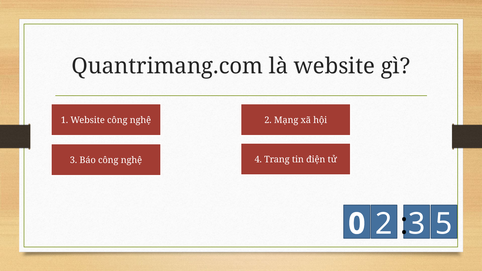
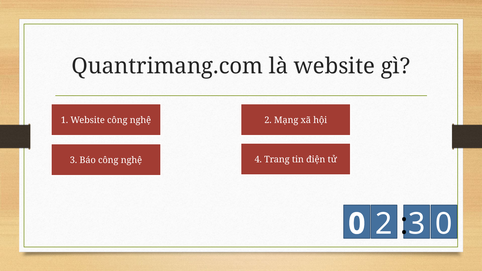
2 5: 5 -> 0 (444, 224)
